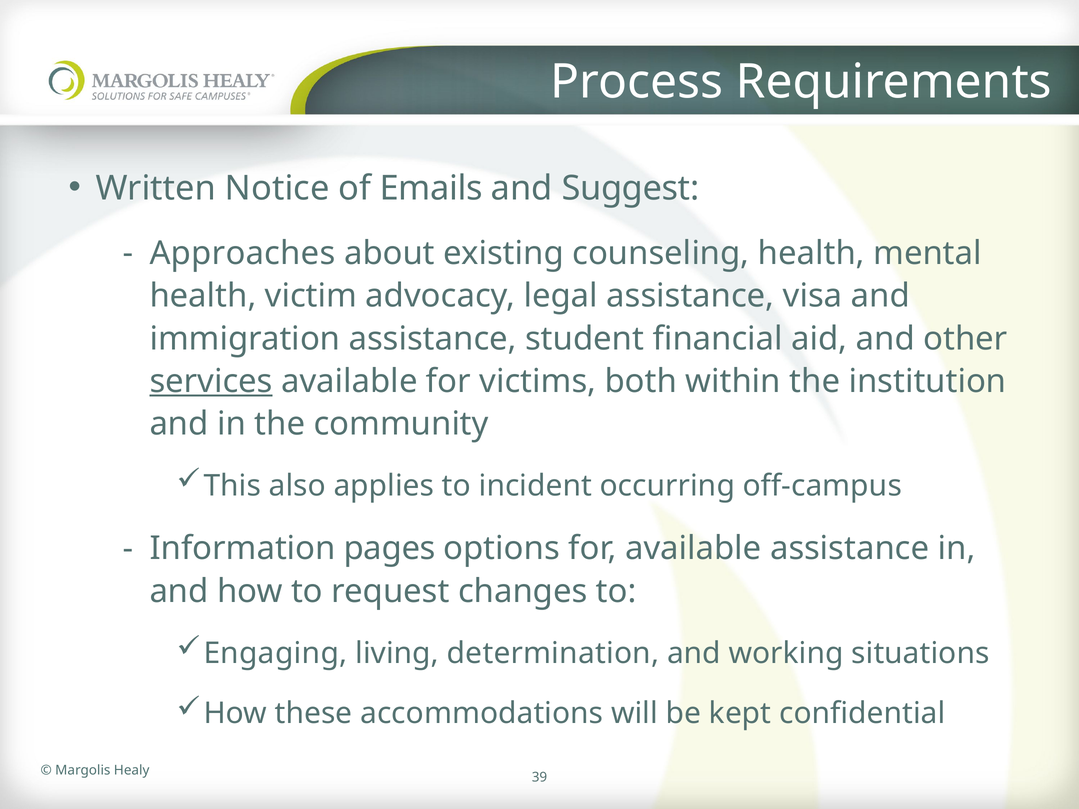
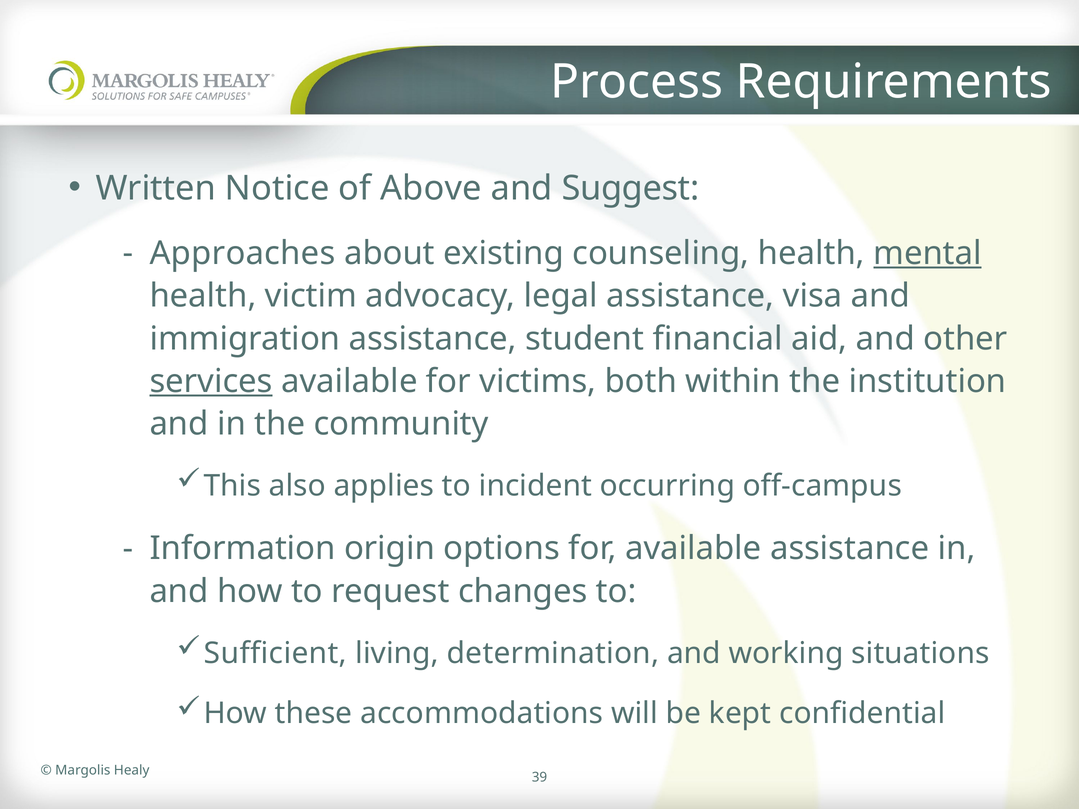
Emails: Emails -> Above (431, 188)
mental underline: none -> present (927, 253)
pages: pages -> origin (389, 549)
Engaging: Engaging -> Sufficient (275, 653)
